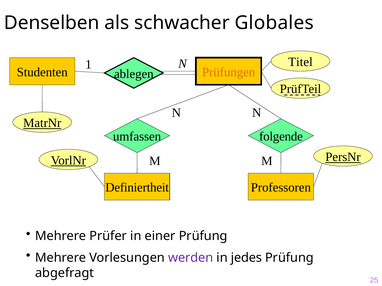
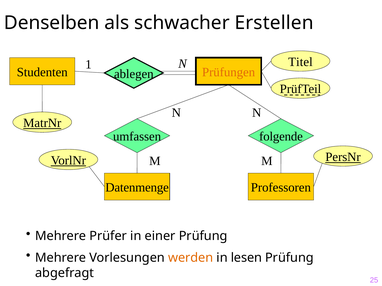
Globales: Globales -> Erstellen (274, 23)
Definiertheit: Definiertheit -> Datenmenge (137, 188)
werden colour: purple -> orange (191, 258)
jedes: jedes -> lesen (246, 258)
